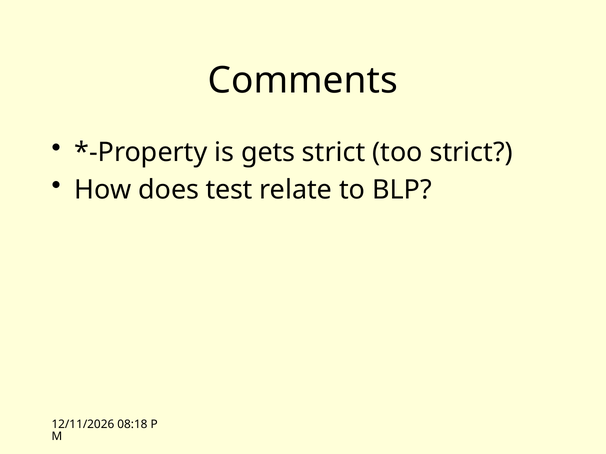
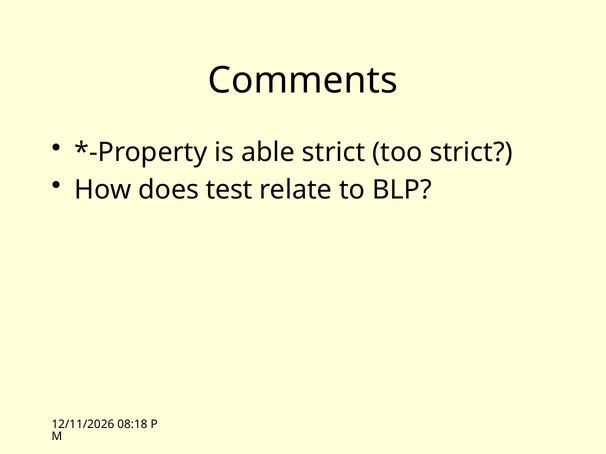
gets: gets -> able (268, 152)
